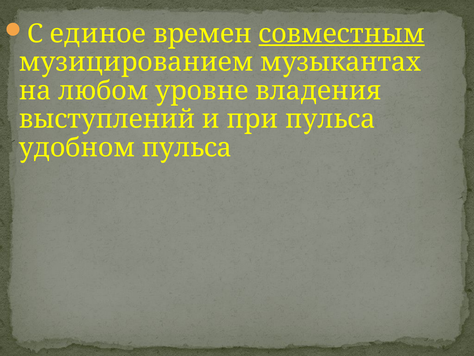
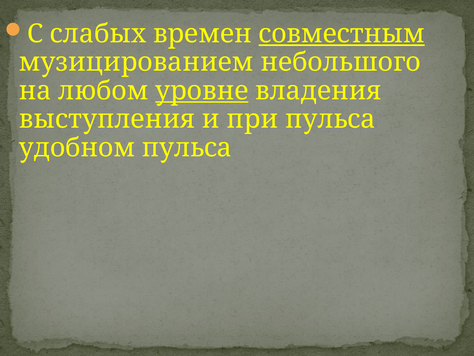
единое: единое -> слабых (98, 34)
музыкантах: музыкантах -> небольшого (341, 62)
уровне underline: none -> present (202, 91)
выступлений: выступлений -> выступления (107, 119)
